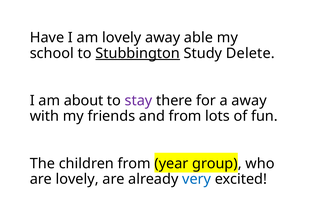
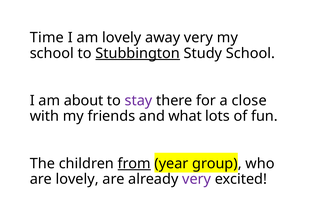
Have: Have -> Time (47, 38)
away able: able -> very (199, 38)
Study Delete: Delete -> School (250, 53)
a away: away -> close (249, 101)
and from: from -> what (185, 116)
from underline: none -> present (134, 164)
very colour: blue -> purple (197, 179)
